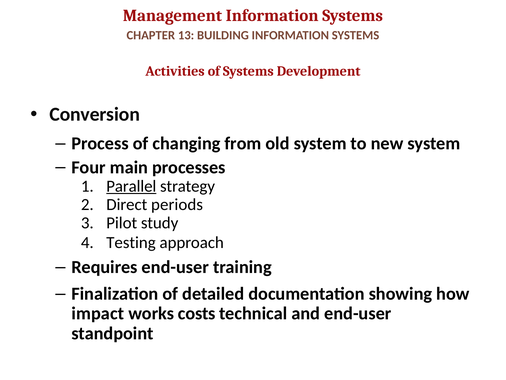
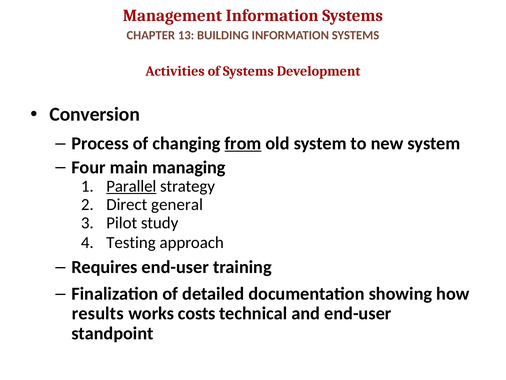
from underline: none -> present (243, 143)
processes: processes -> managing (189, 167)
periods: periods -> general (177, 204)
impact: impact -> results (98, 313)
